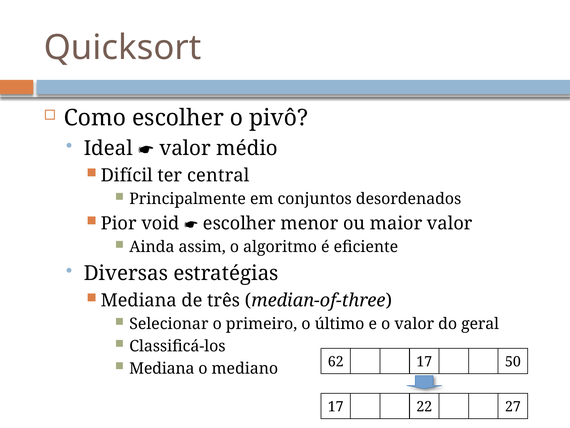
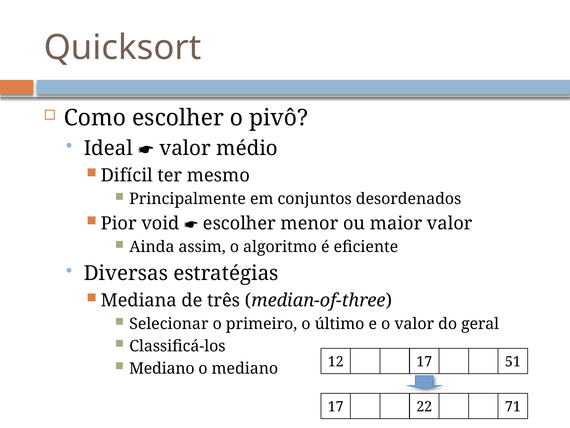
central: central -> mesmo (218, 175)
Mediana: Mediana -> Mediano (162, 368)
62: 62 -> 12 (336, 361)
50: 50 -> 51 (513, 361)
27: 27 -> 71 (513, 406)
